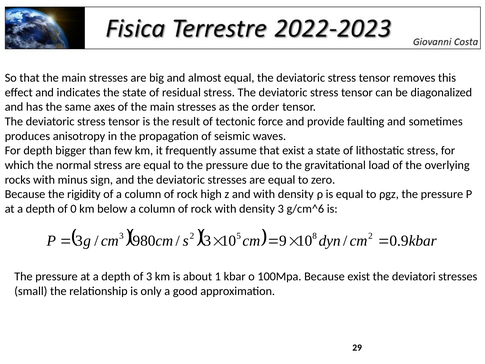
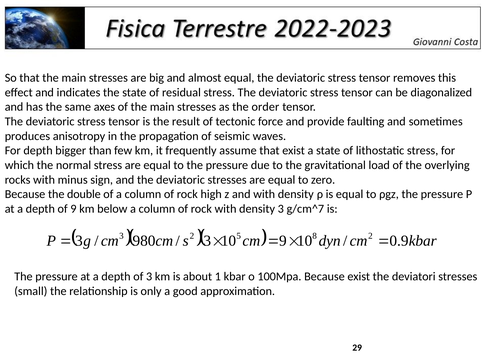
rigidity: rigidity -> double (84, 194)
of 0: 0 -> 9 (73, 209)
g/cm^6: g/cm^6 -> g/cm^7 (305, 209)
